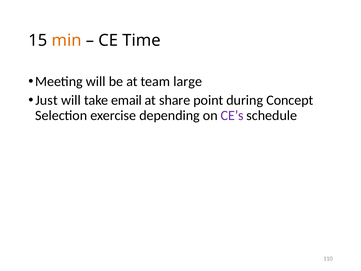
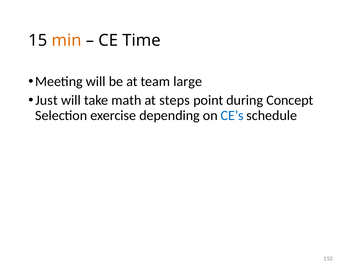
email: email -> math (126, 100)
share: share -> steps (175, 100)
CE’s colour: purple -> blue (232, 115)
